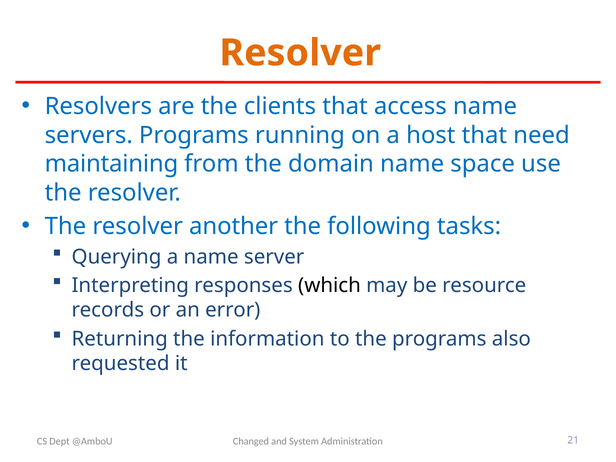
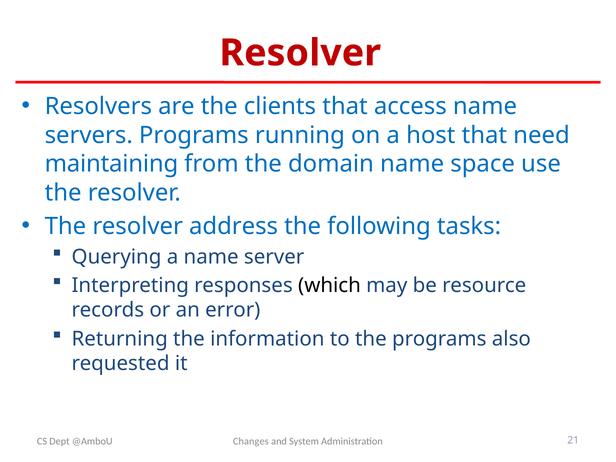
Resolver colour: orange -> red (300, 53)
another: another -> address (234, 226)
Changed: Changed -> Changes (251, 441)
